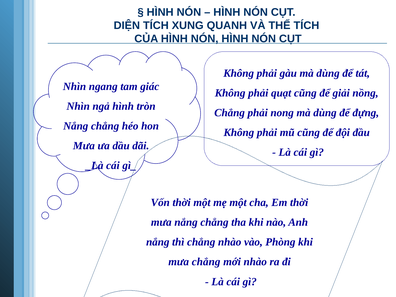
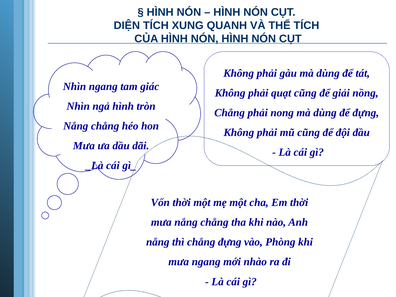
chẳng nhào: nhào -> đựng (230, 242)
mưa chẳng: chẳng -> ngang (206, 262)
